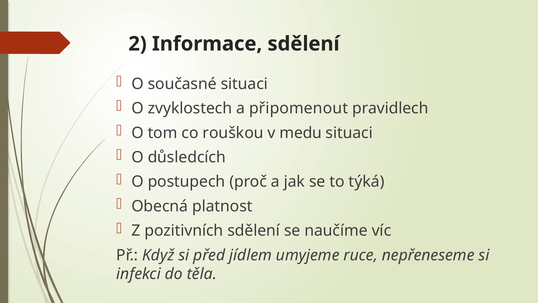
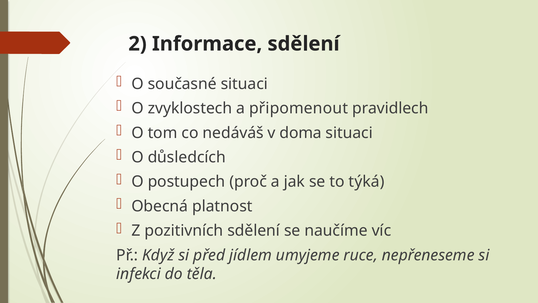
rouškou: rouškou -> nedáváš (233, 133)
medu: medu -> doma (301, 133)
